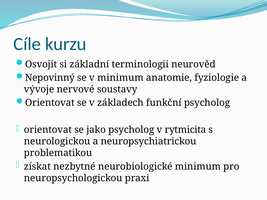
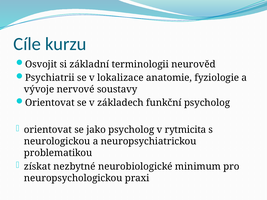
Nepovinný: Nepovinný -> Psychiatrii (50, 78)
v minimum: minimum -> lokalizace (120, 78)
